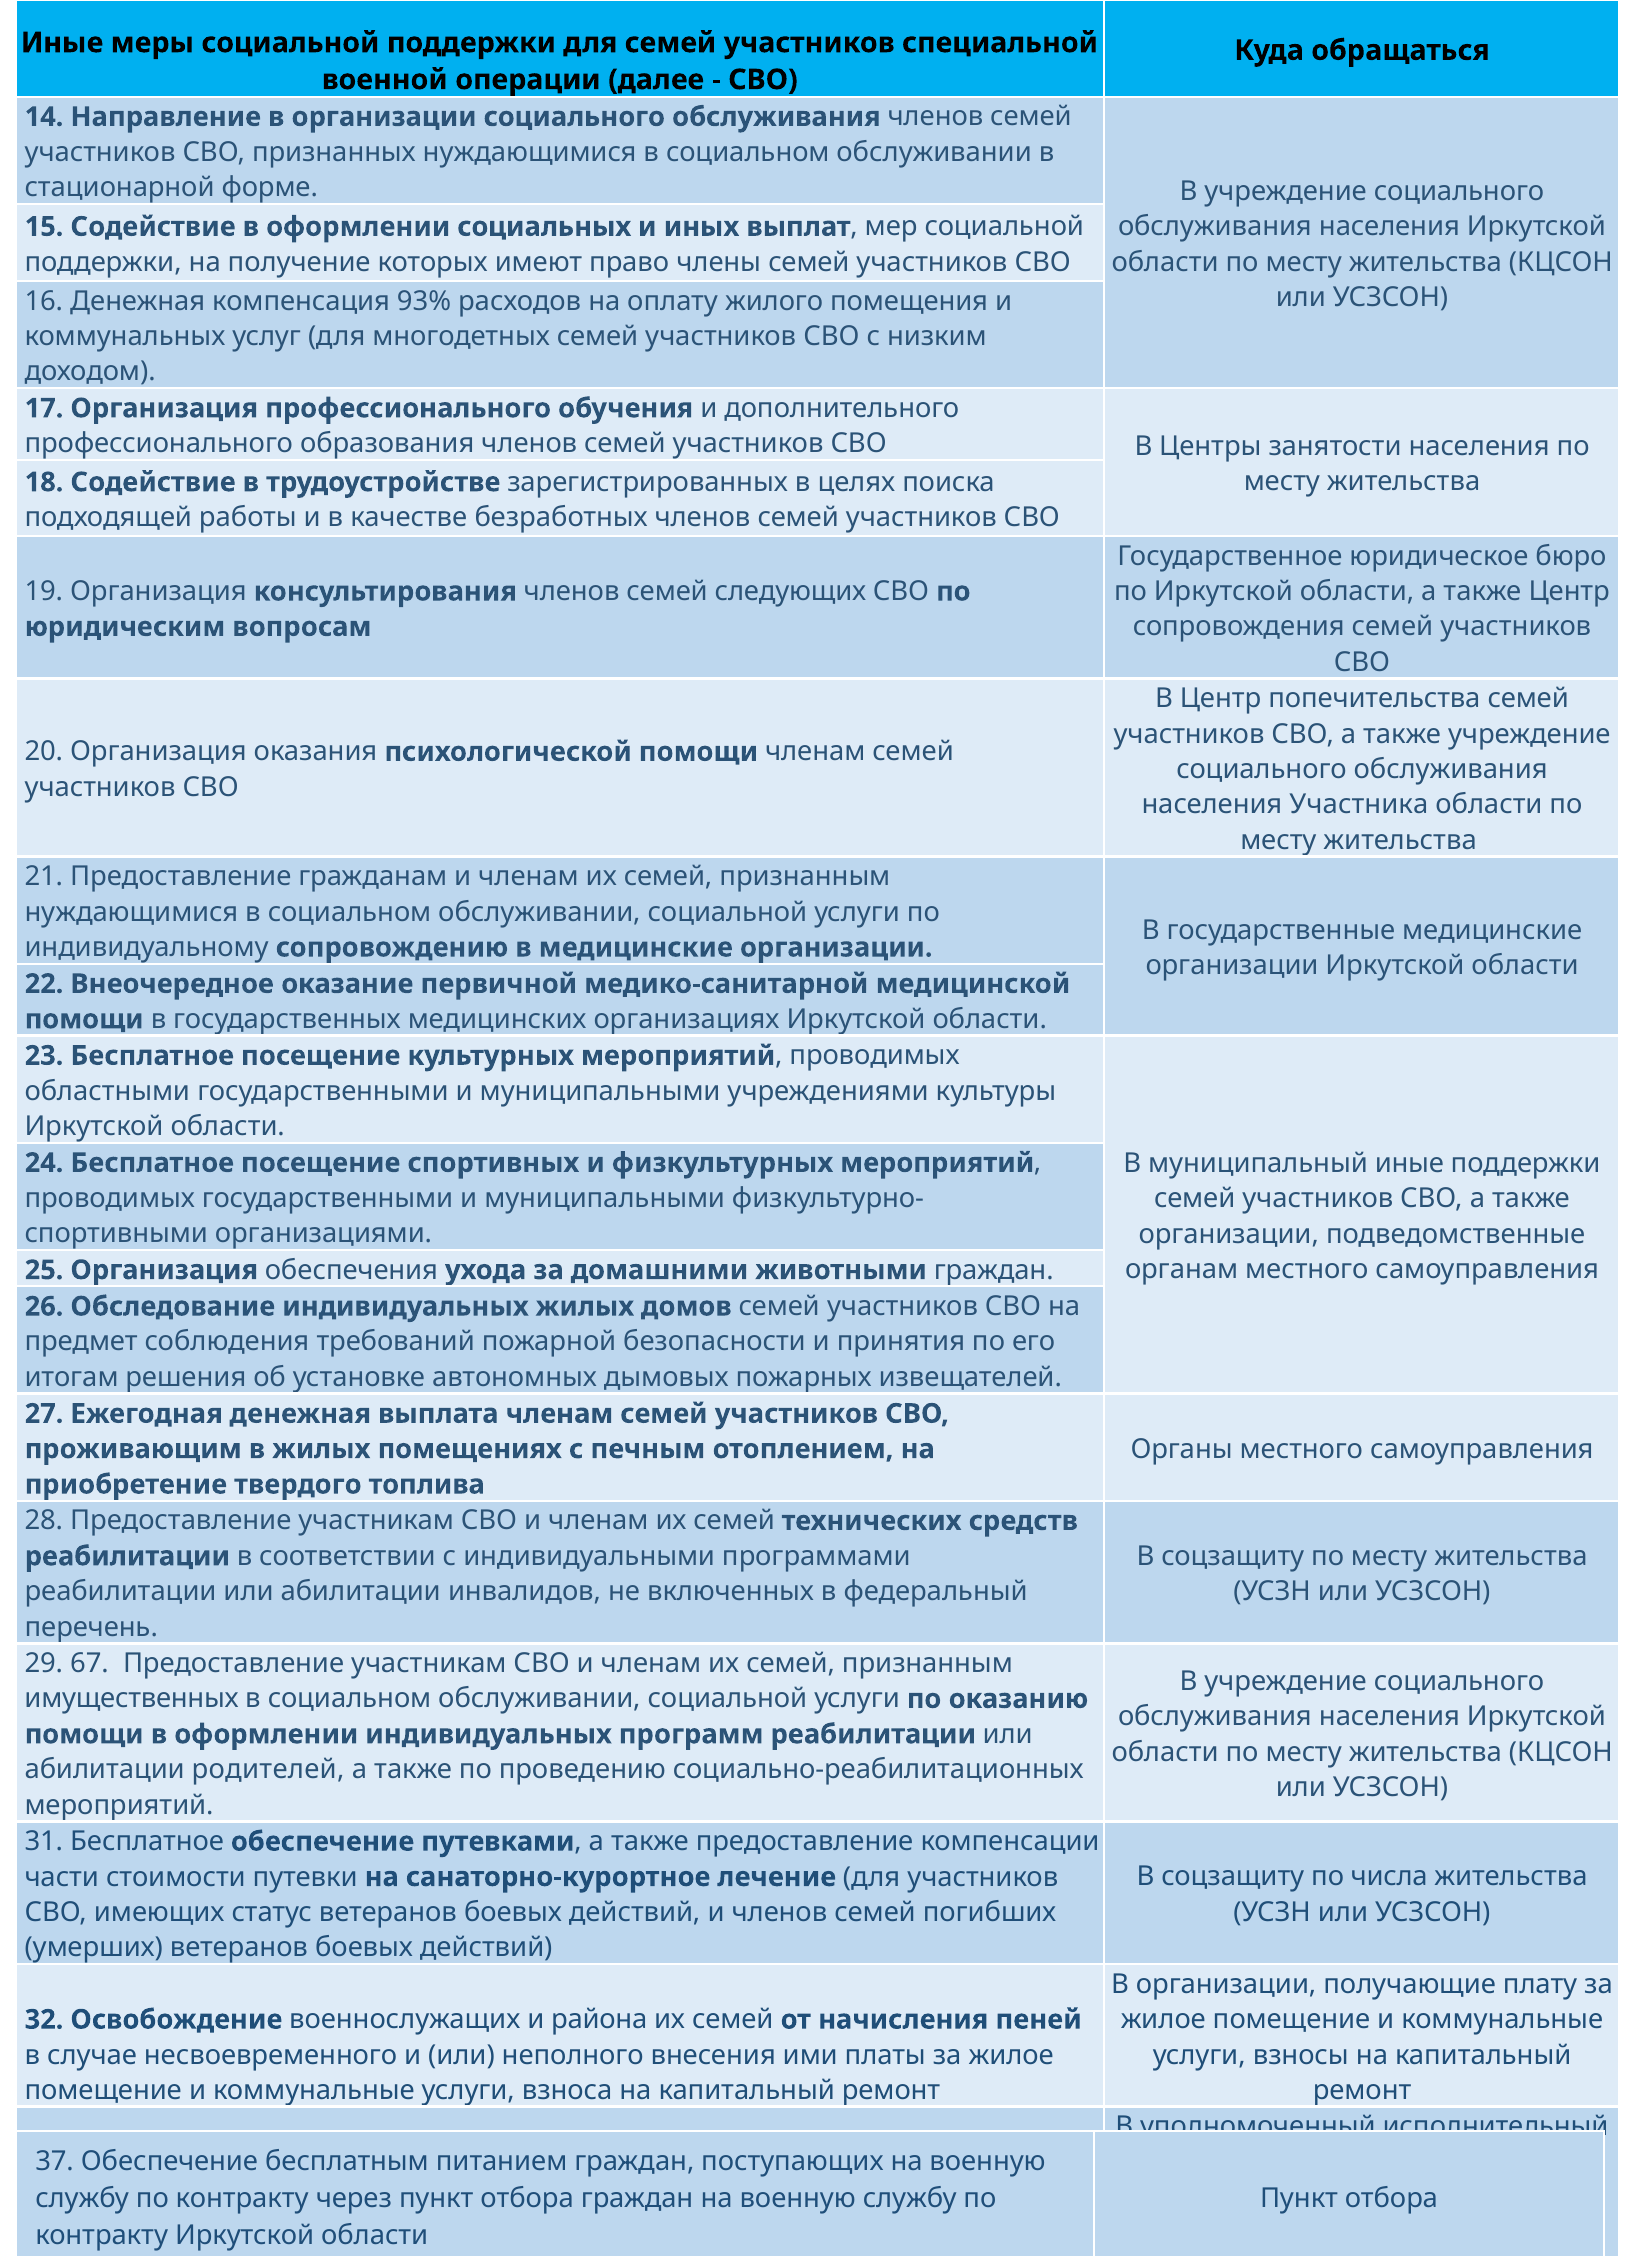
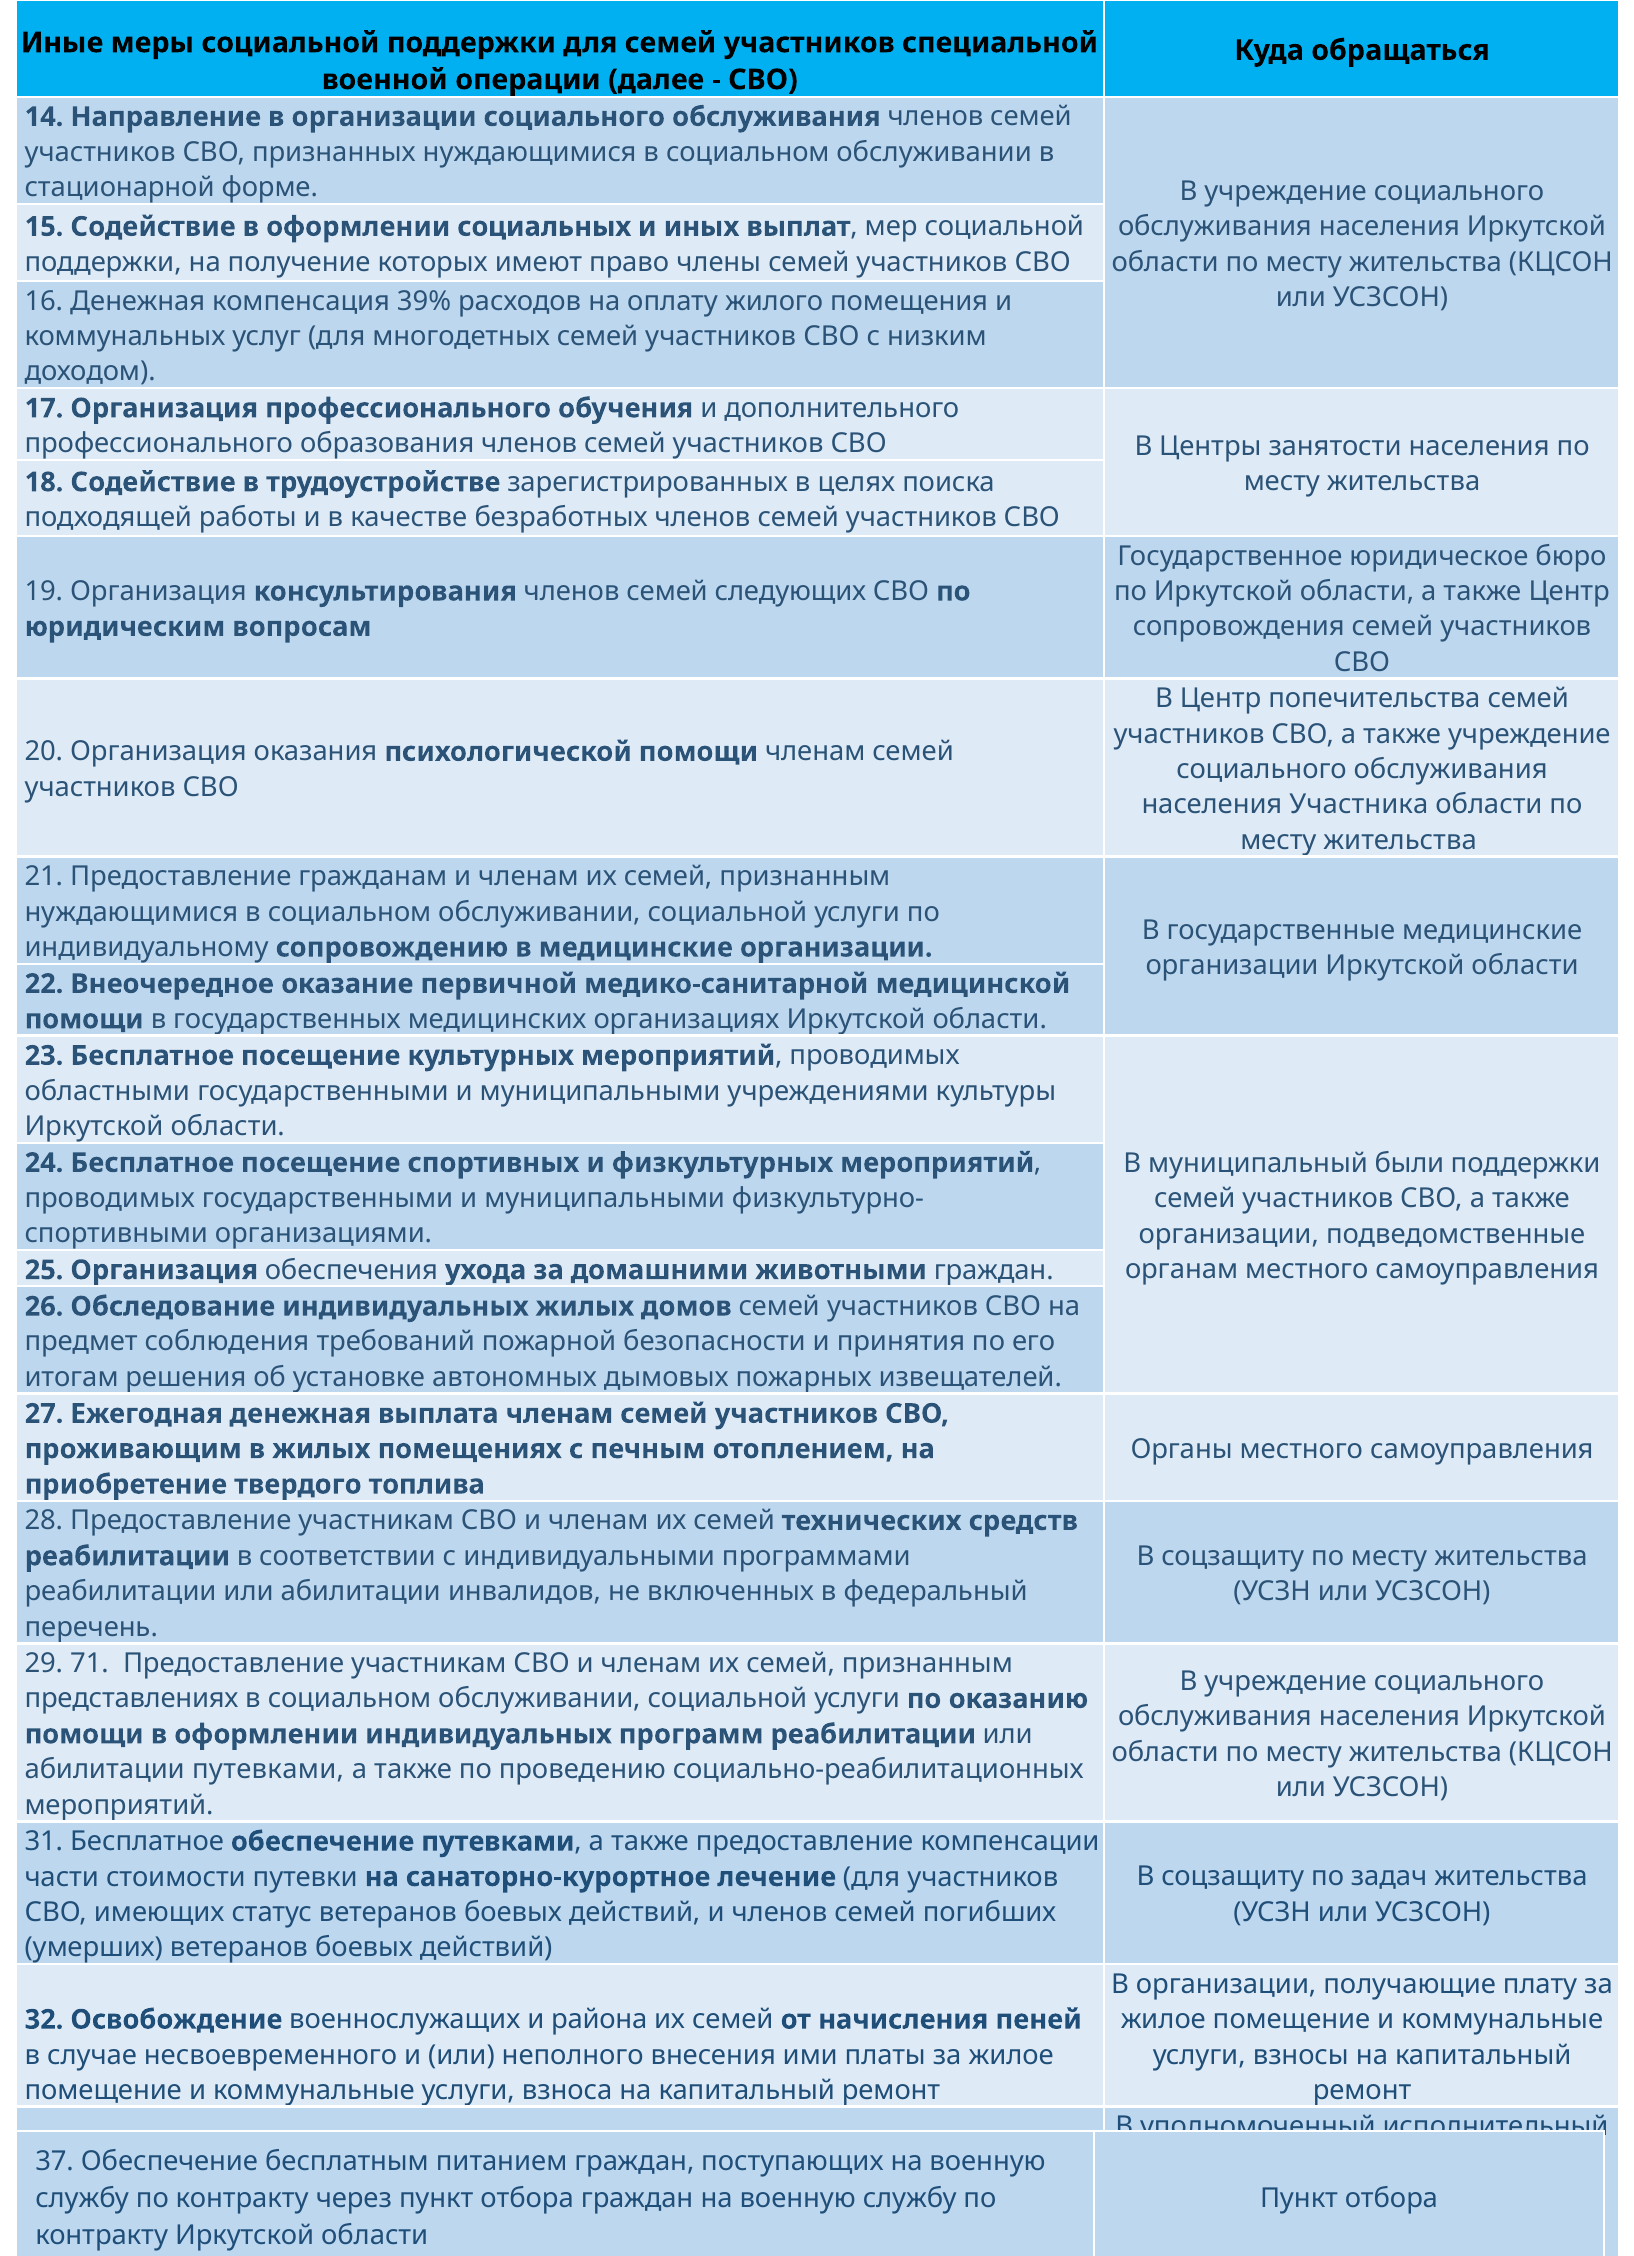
93%: 93% -> 39% (424, 301)
муниципальный иные: иные -> были (1409, 1164)
67: 67 -> 71 (89, 1664)
имущественных: имущественных -> представлениях (132, 1699)
абилитации родителей: родителей -> путевками (268, 1770)
по числа: числа -> задач (1389, 1877)
